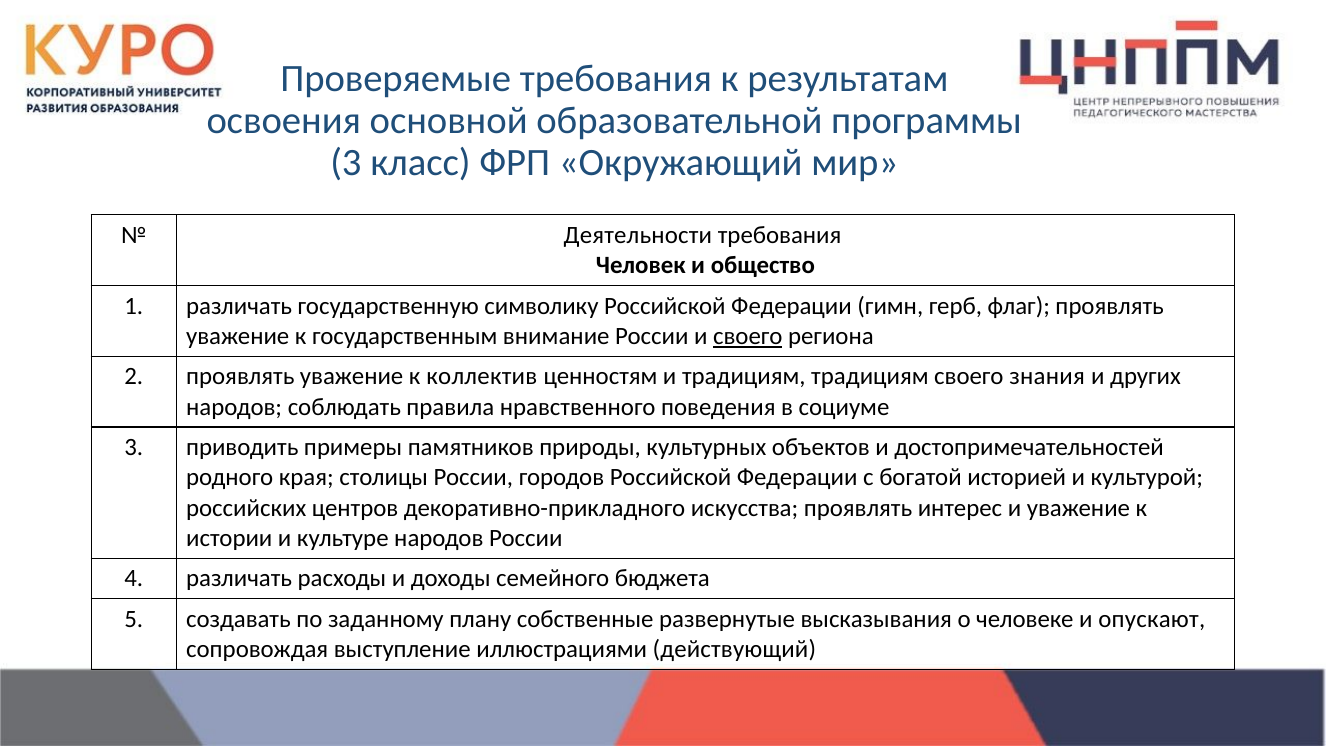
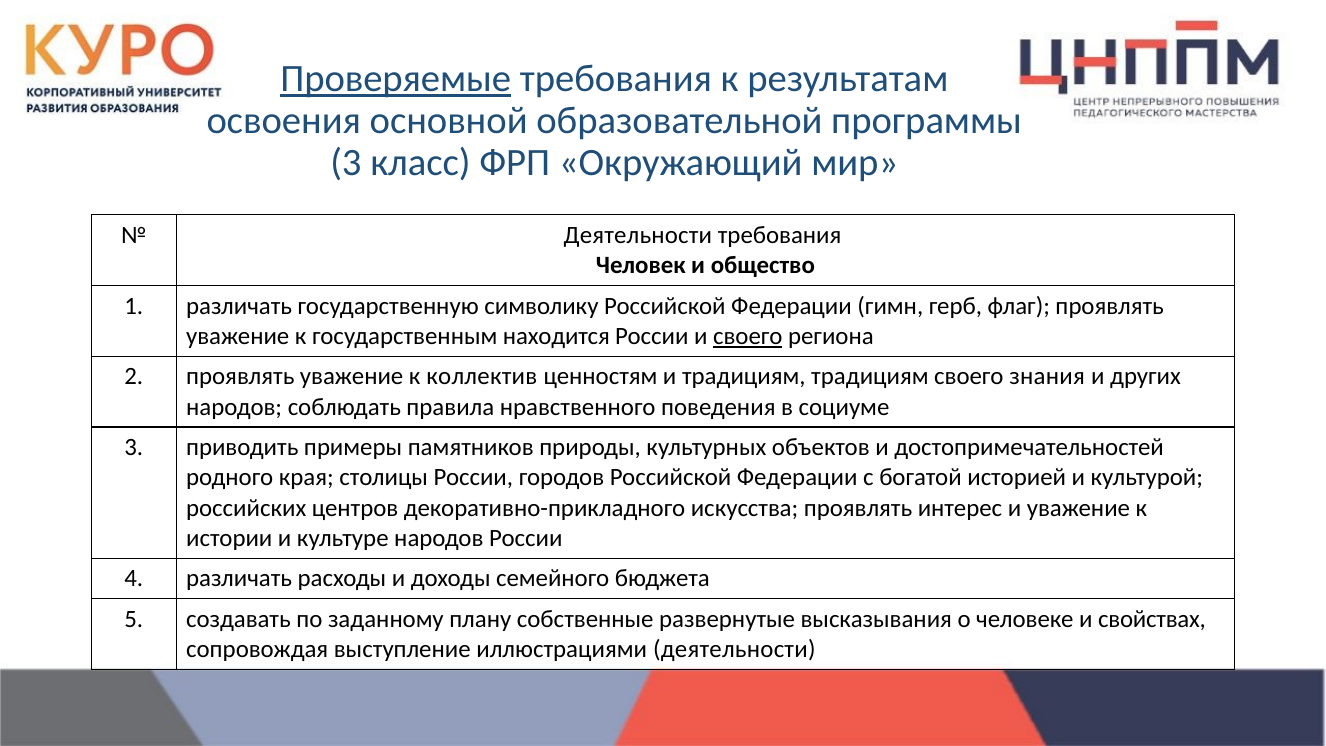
Проверяемые underline: none -> present (396, 79)
внимание: внимание -> находится (556, 336)
опускают: опускают -> свойствах (1152, 619)
иллюстрациями действующий: действующий -> деятельности (734, 649)
